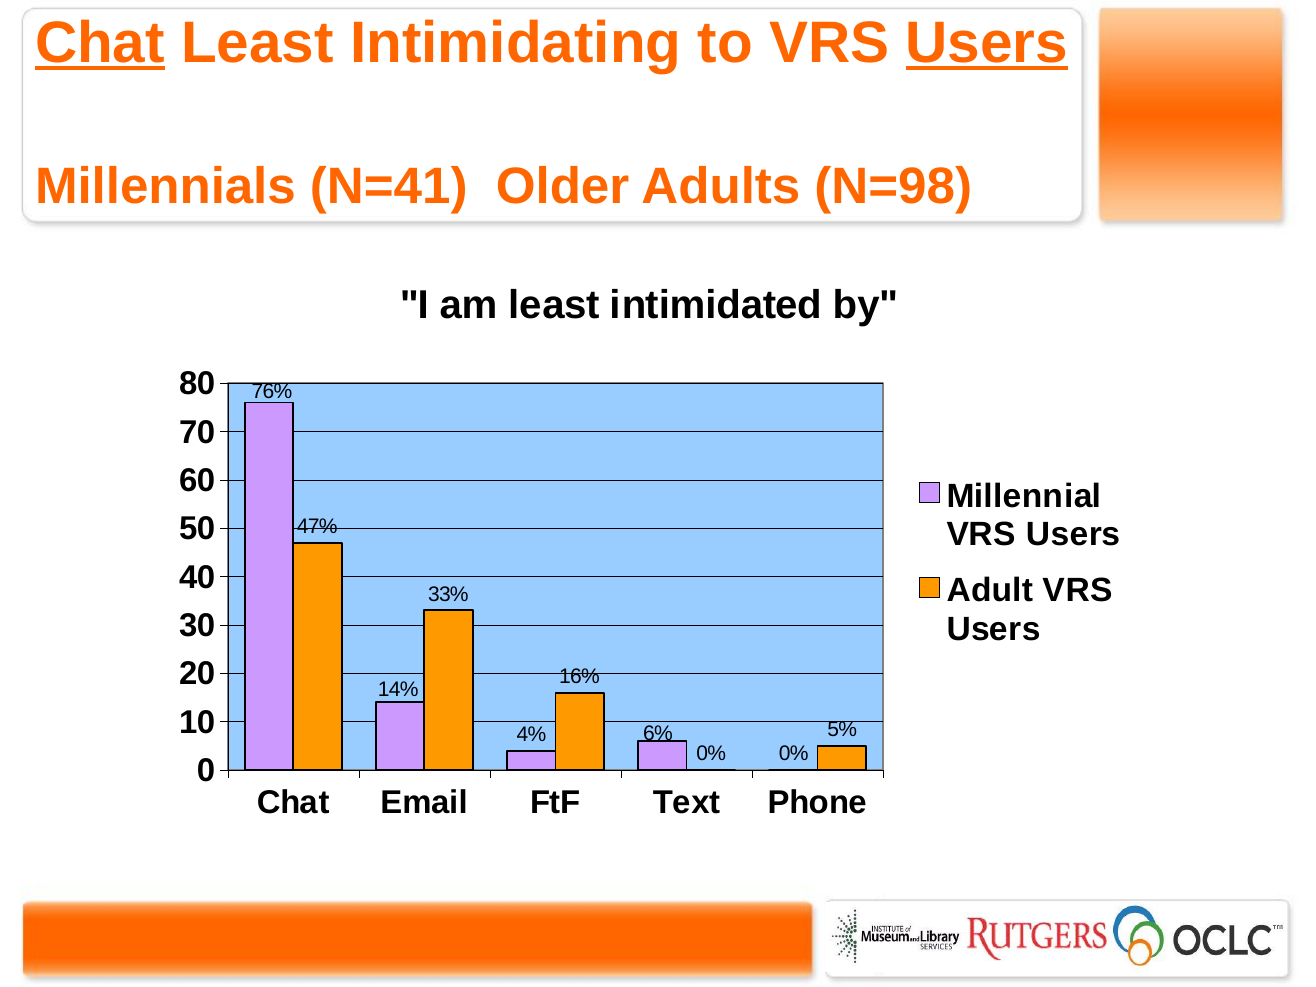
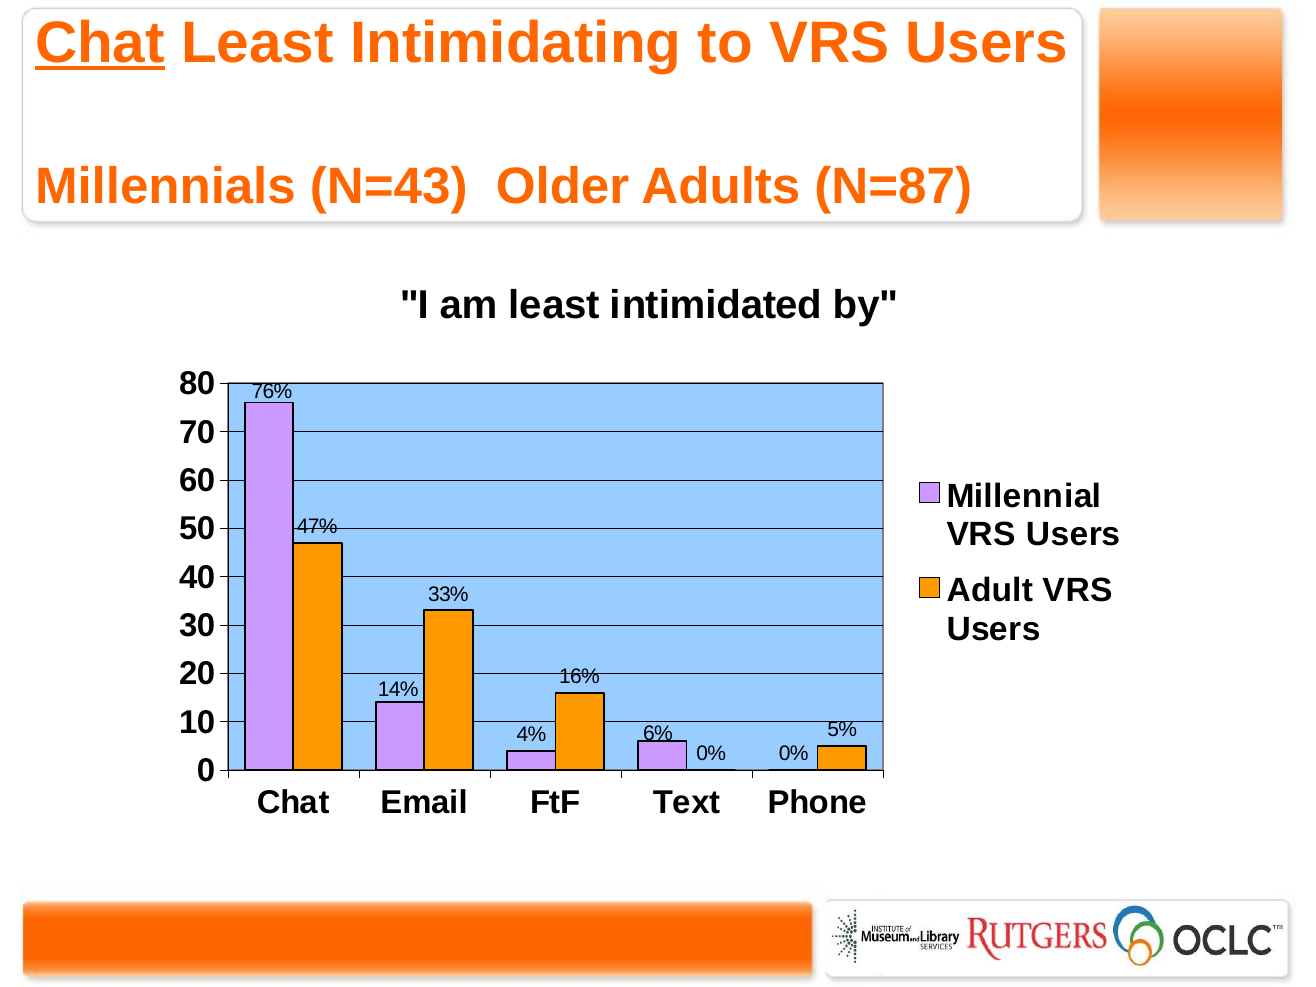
Users underline: present -> none (987, 43)
N=41: N=41 -> N=43 (389, 187)
N=98: N=98 -> N=87 (893, 187)
